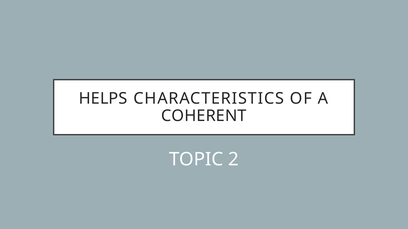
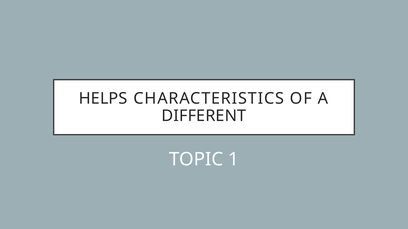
COHERENT: COHERENT -> DIFFERENT (204, 116)
2: 2 -> 1 (233, 160)
